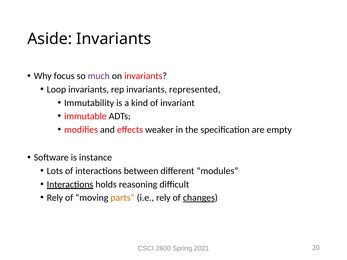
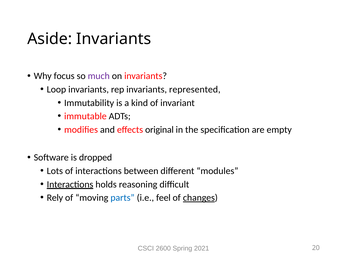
weaker: weaker -> original (159, 130)
instance: instance -> dropped (96, 158)
parts colour: orange -> blue (123, 198)
i.e rely: rely -> feel (163, 198)
